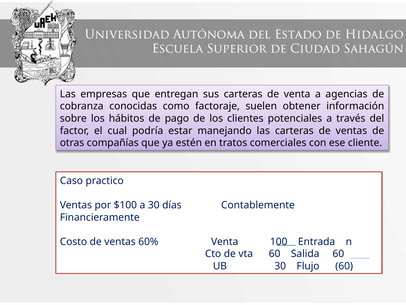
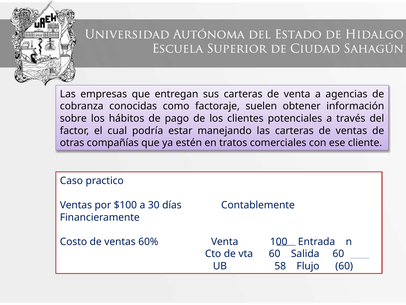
UB 30: 30 -> 58 (280, 266)
